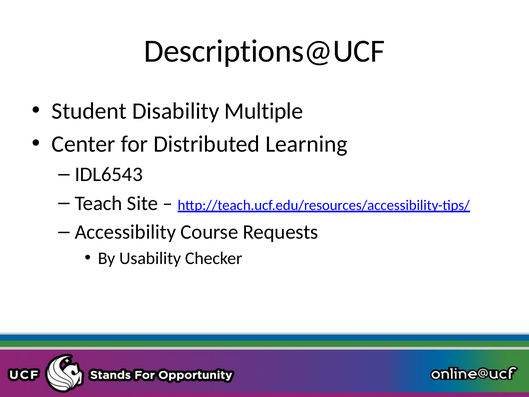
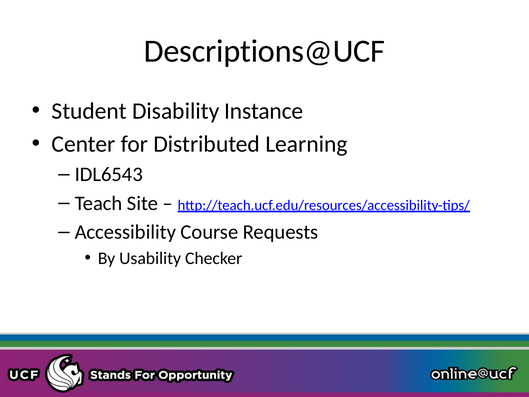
Multiple: Multiple -> Instance (264, 111)
